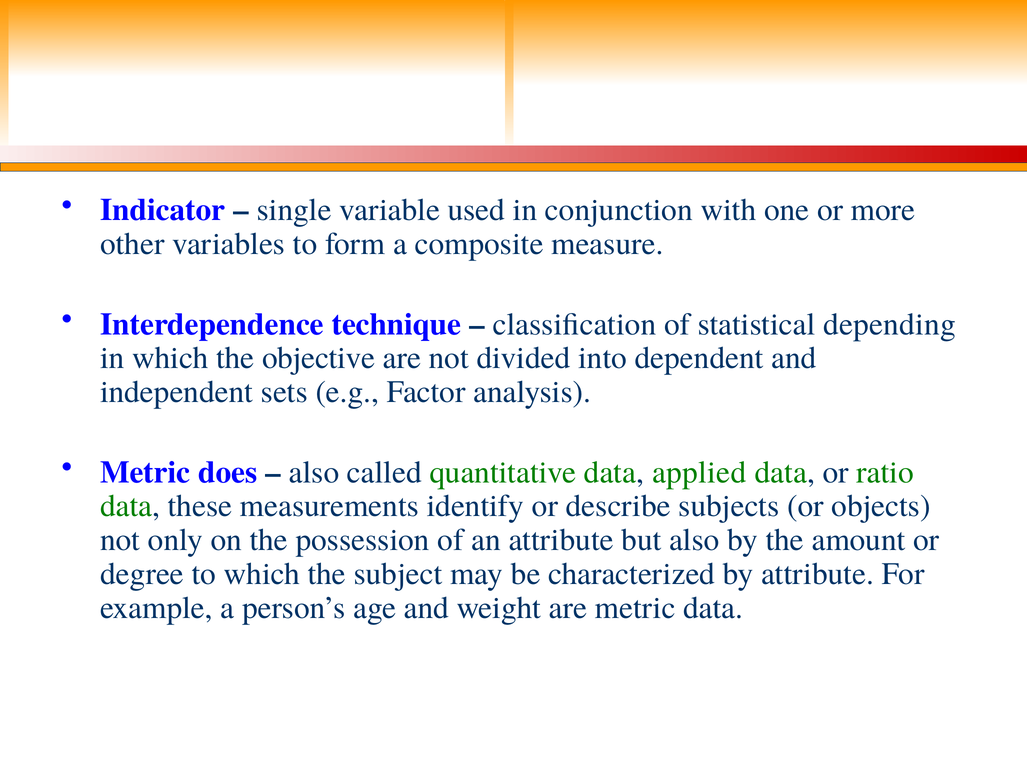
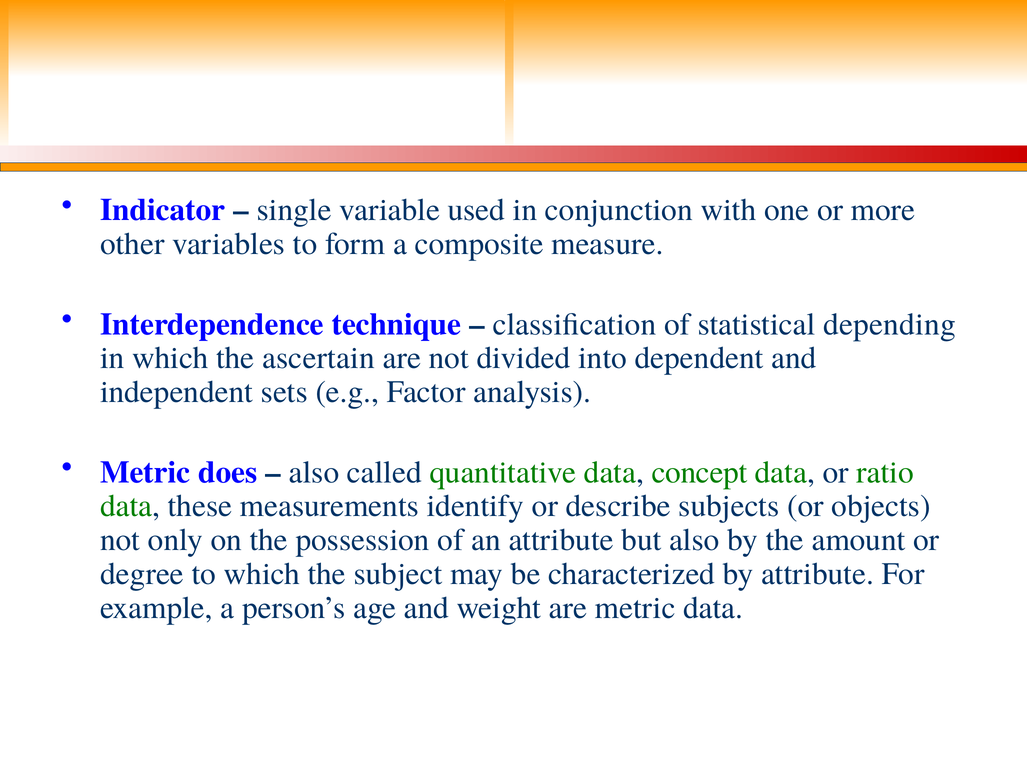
objective: objective -> ascertain (318, 358)
applied: applied -> concept (699, 472)
